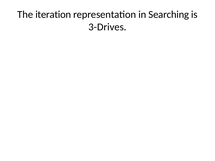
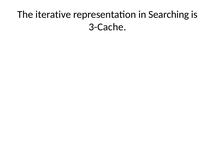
iteration: iteration -> iterative (53, 15)
3-Drives: 3-Drives -> 3-Cache (107, 27)
